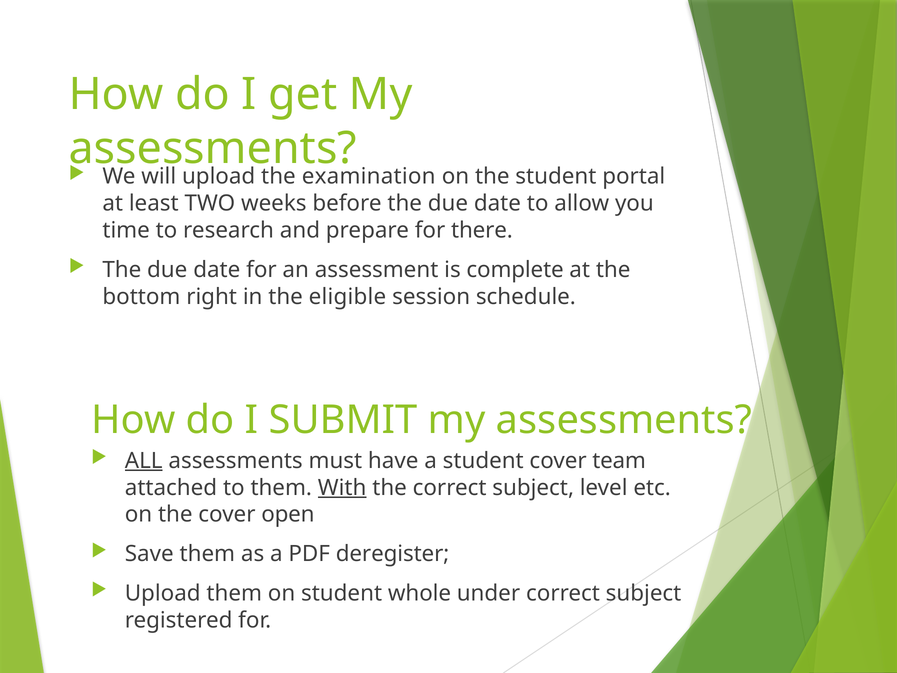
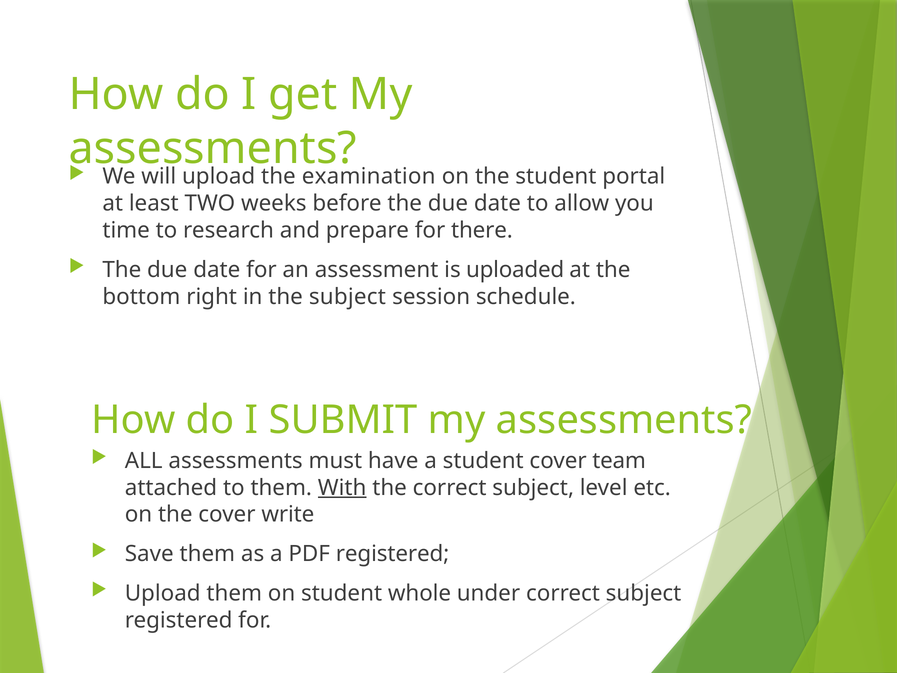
complete: complete -> uploaded (515, 270)
the eligible: eligible -> subject (347, 297)
ALL underline: present -> none (144, 461)
open: open -> write (288, 514)
PDF deregister: deregister -> registered (393, 554)
